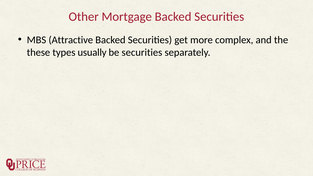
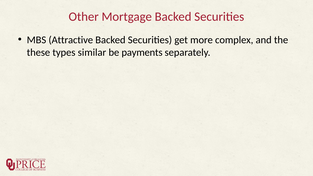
usually: usually -> similar (92, 52)
be securities: securities -> payments (142, 52)
